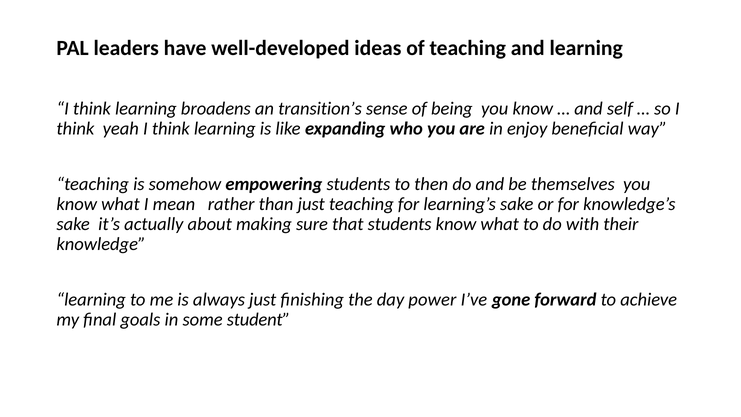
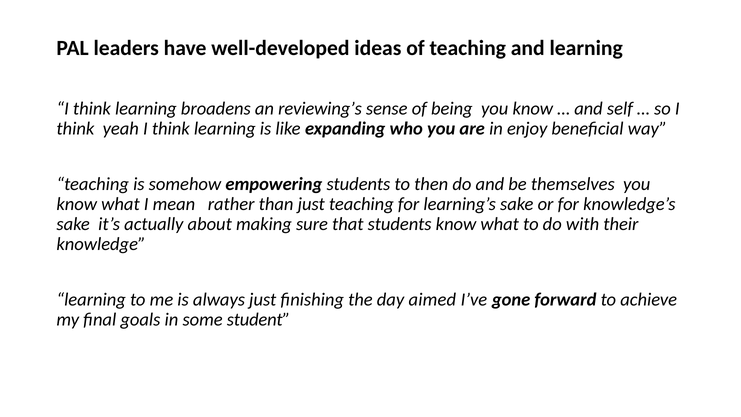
transition’s: transition’s -> reviewing’s (320, 109)
power: power -> aimed (432, 300)
